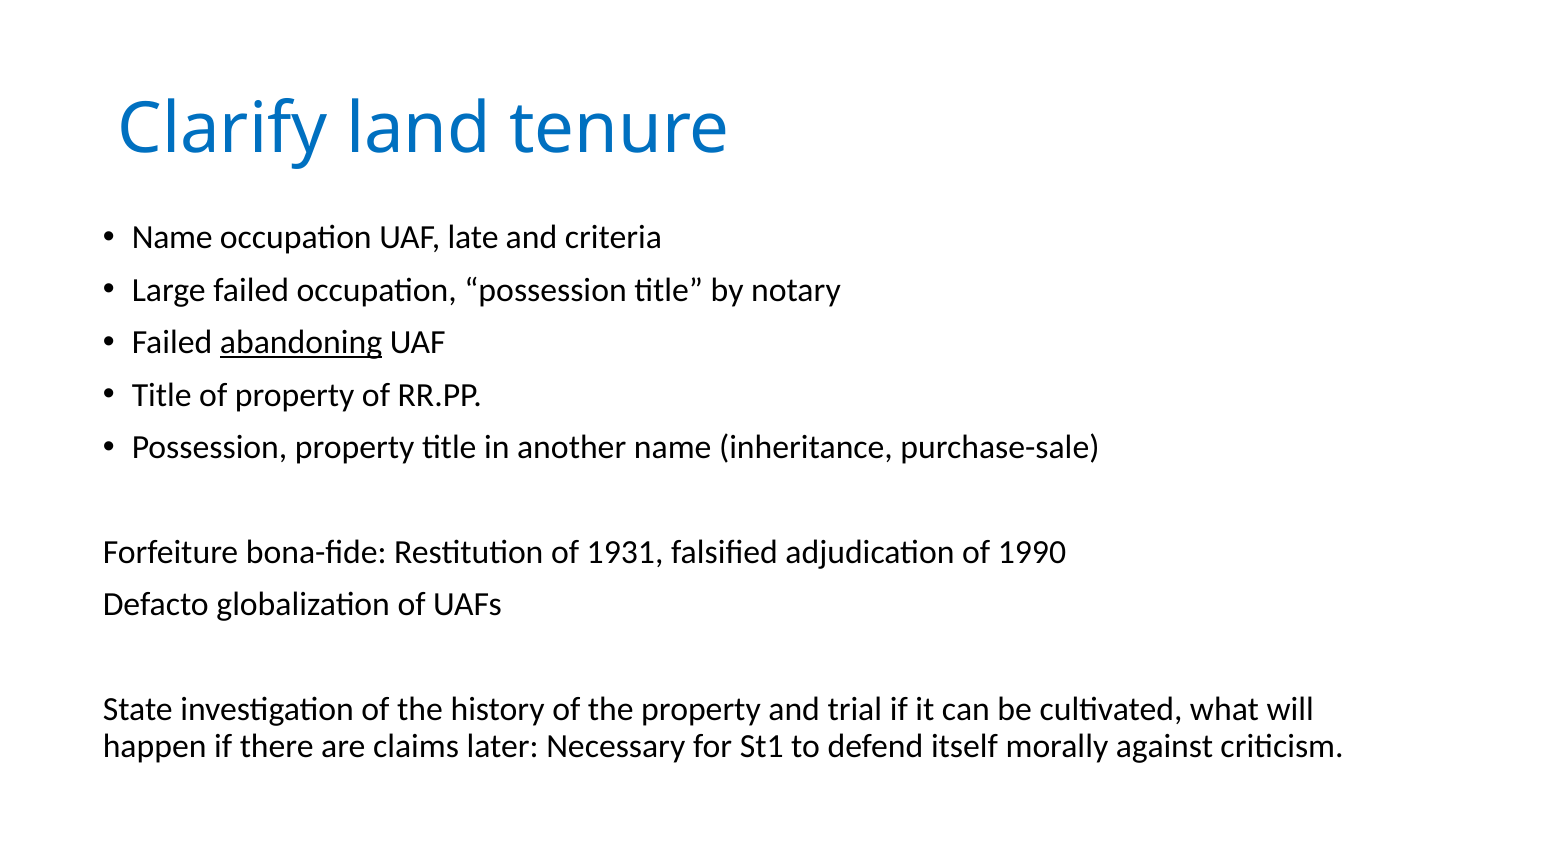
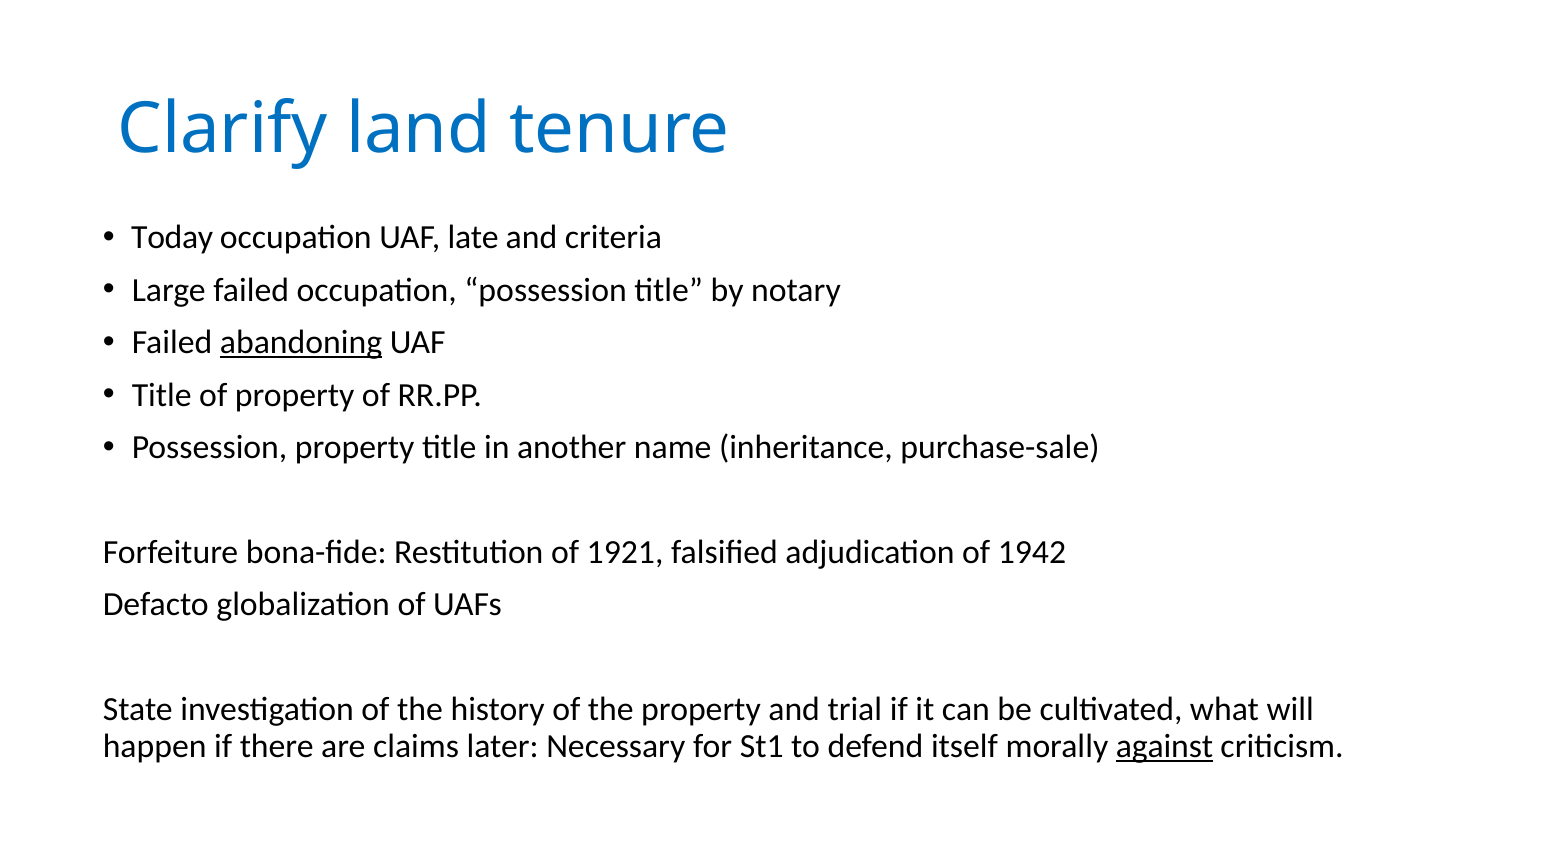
Name: Name -> Today (172, 238)
1931: 1931 -> 1921 (625, 553)
1990: 1990 -> 1942 (1032, 553)
against underline: none -> present (1164, 747)
